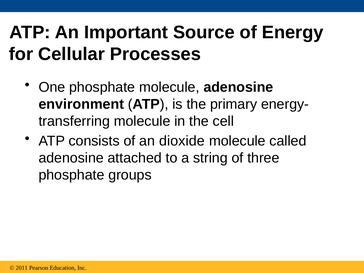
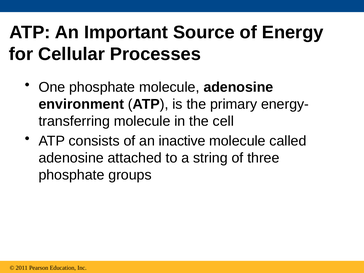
dioxide: dioxide -> inactive (182, 141)
